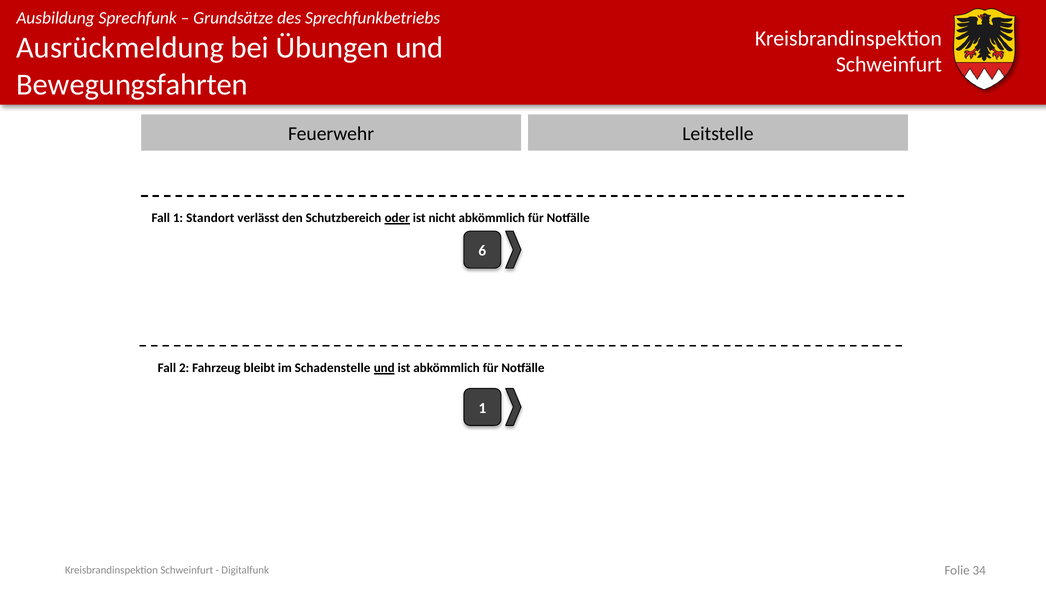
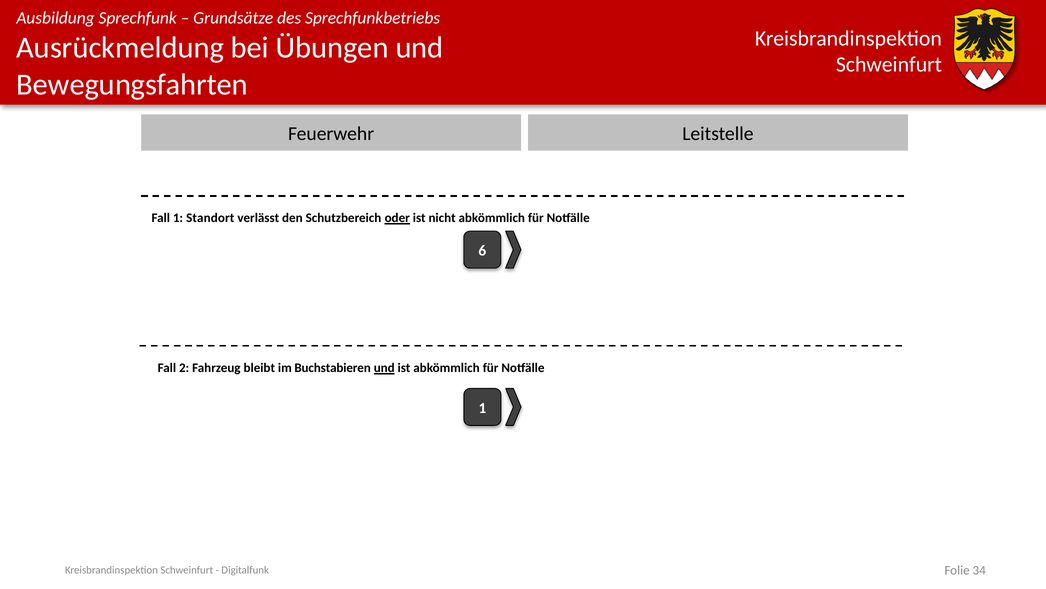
Schadenstelle: Schadenstelle -> Buchstabieren (333, 368)
